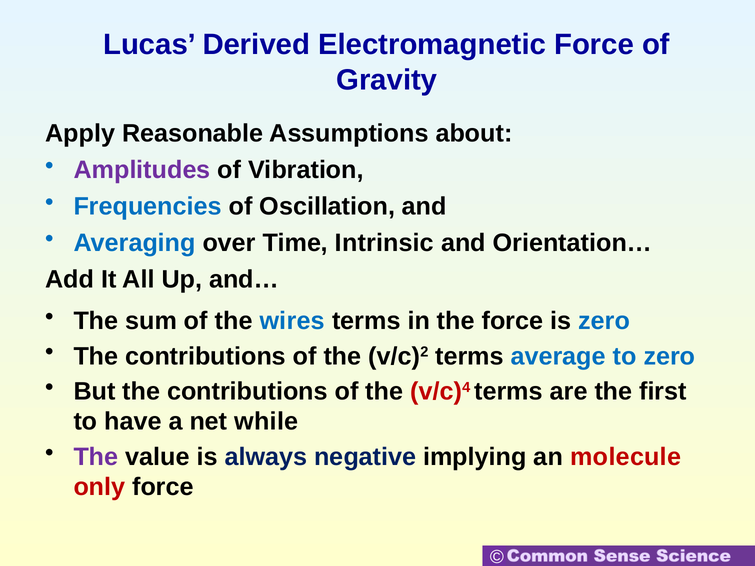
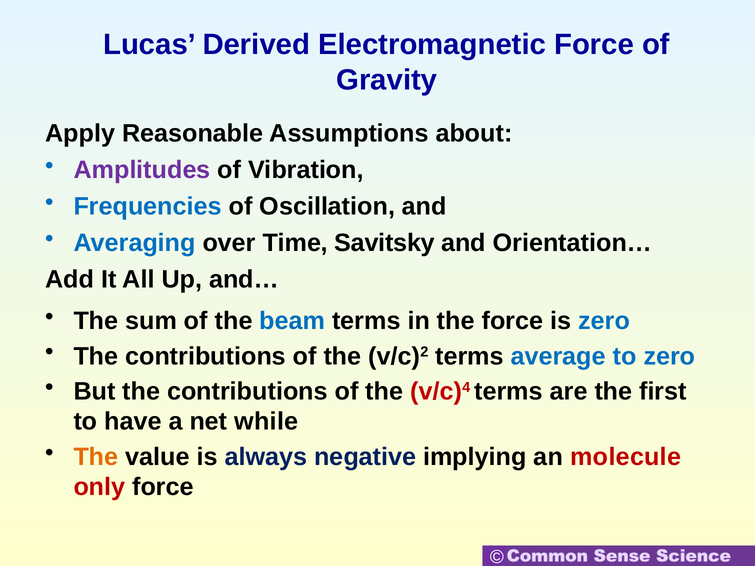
Intrinsic: Intrinsic -> Savitsky (385, 243)
wires: wires -> beam (292, 321)
The colour: purple -> orange (96, 457)
